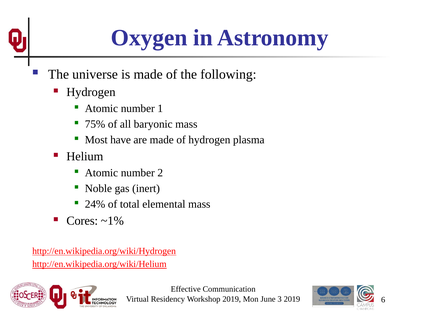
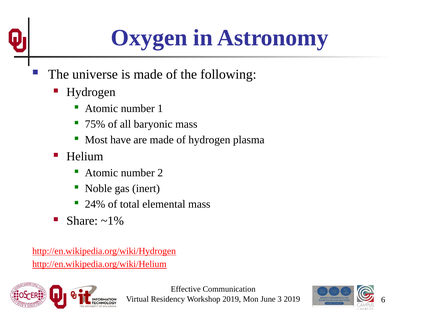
Cores: Cores -> Share (82, 221)
